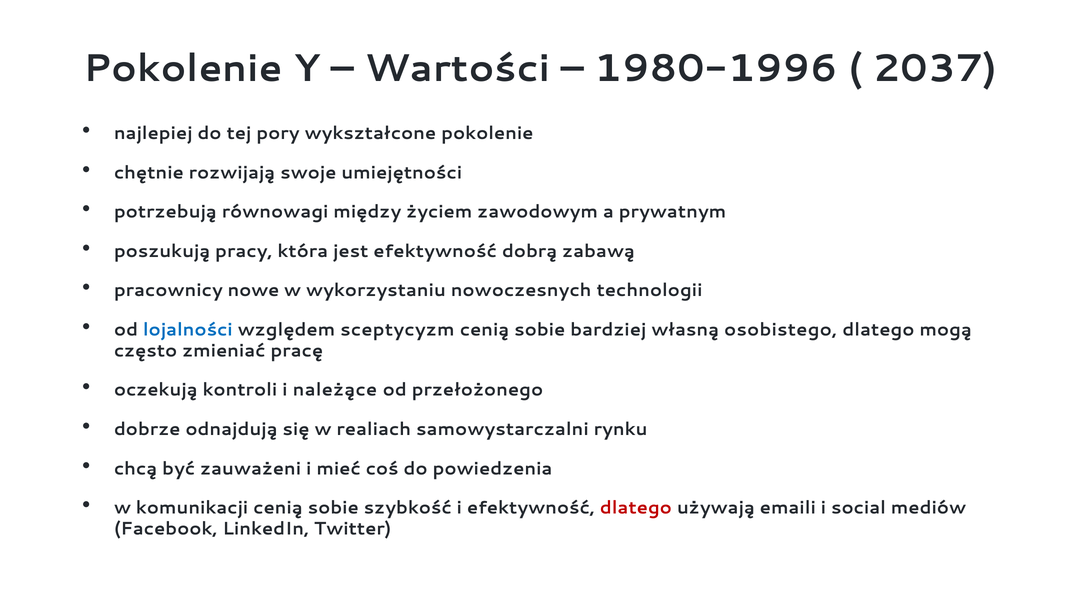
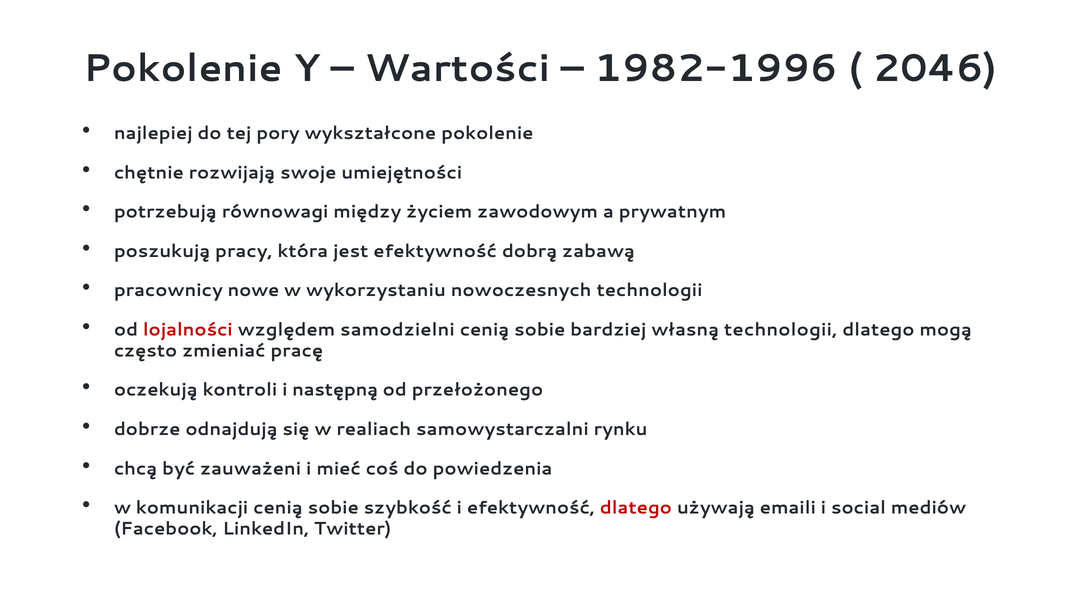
1980-1996: 1980-1996 -> 1982-1996 (716, 69)
2037: 2037 -> 2046 (935, 69)
lojalności colour: blue -> red (188, 330)
sceptycyzm: sceptycyzm -> samodzielni (397, 330)
własną osobistego: osobistego -> technologii (781, 330)
należące: należące -> następną (335, 390)
